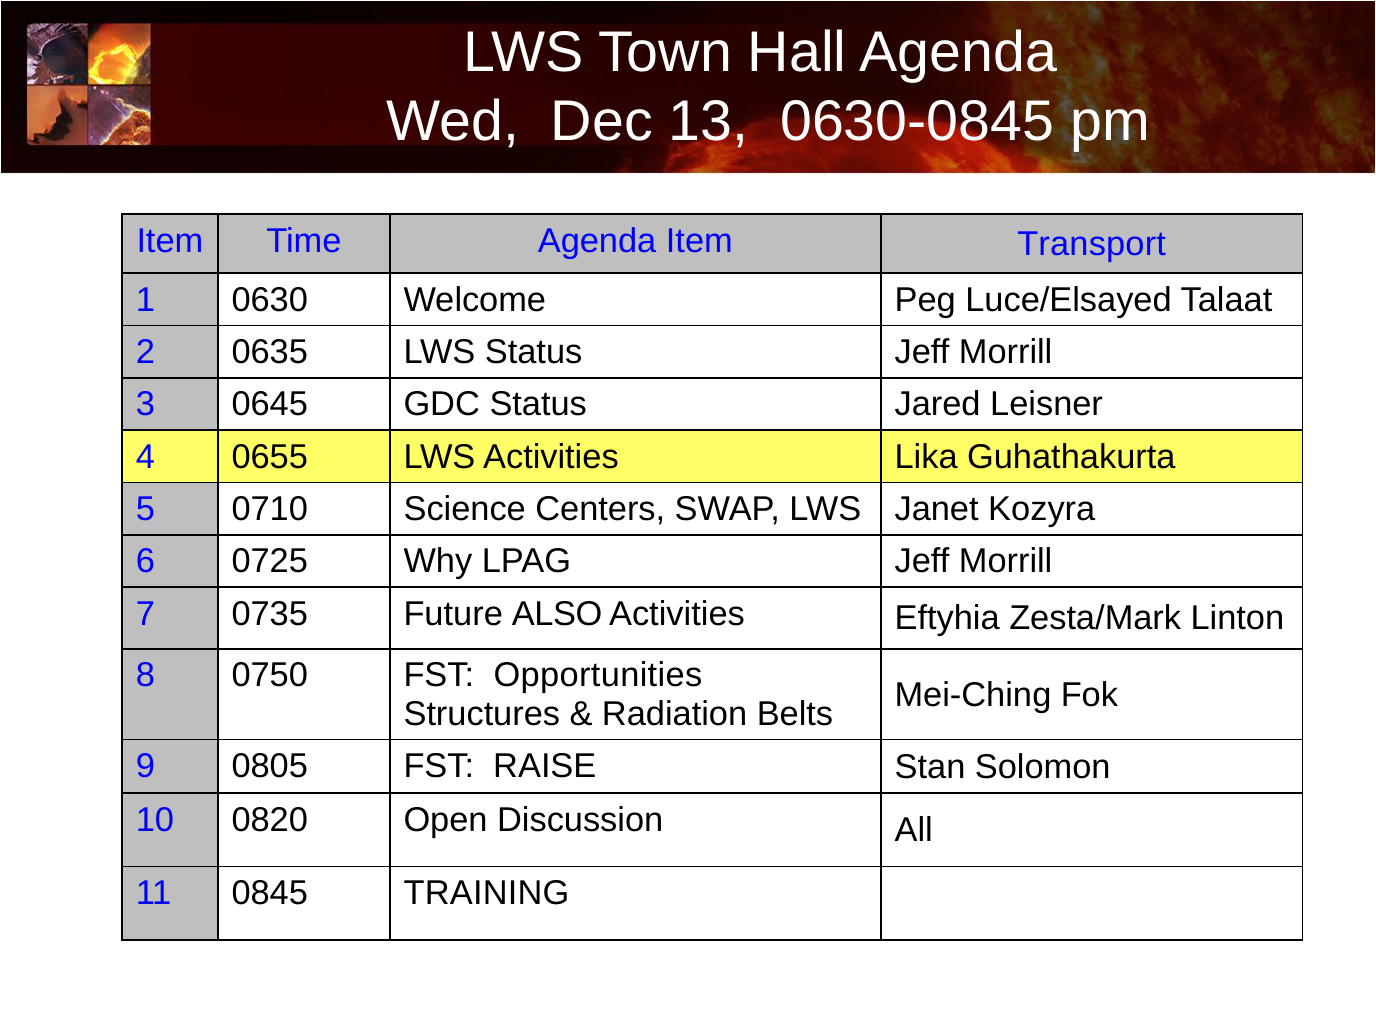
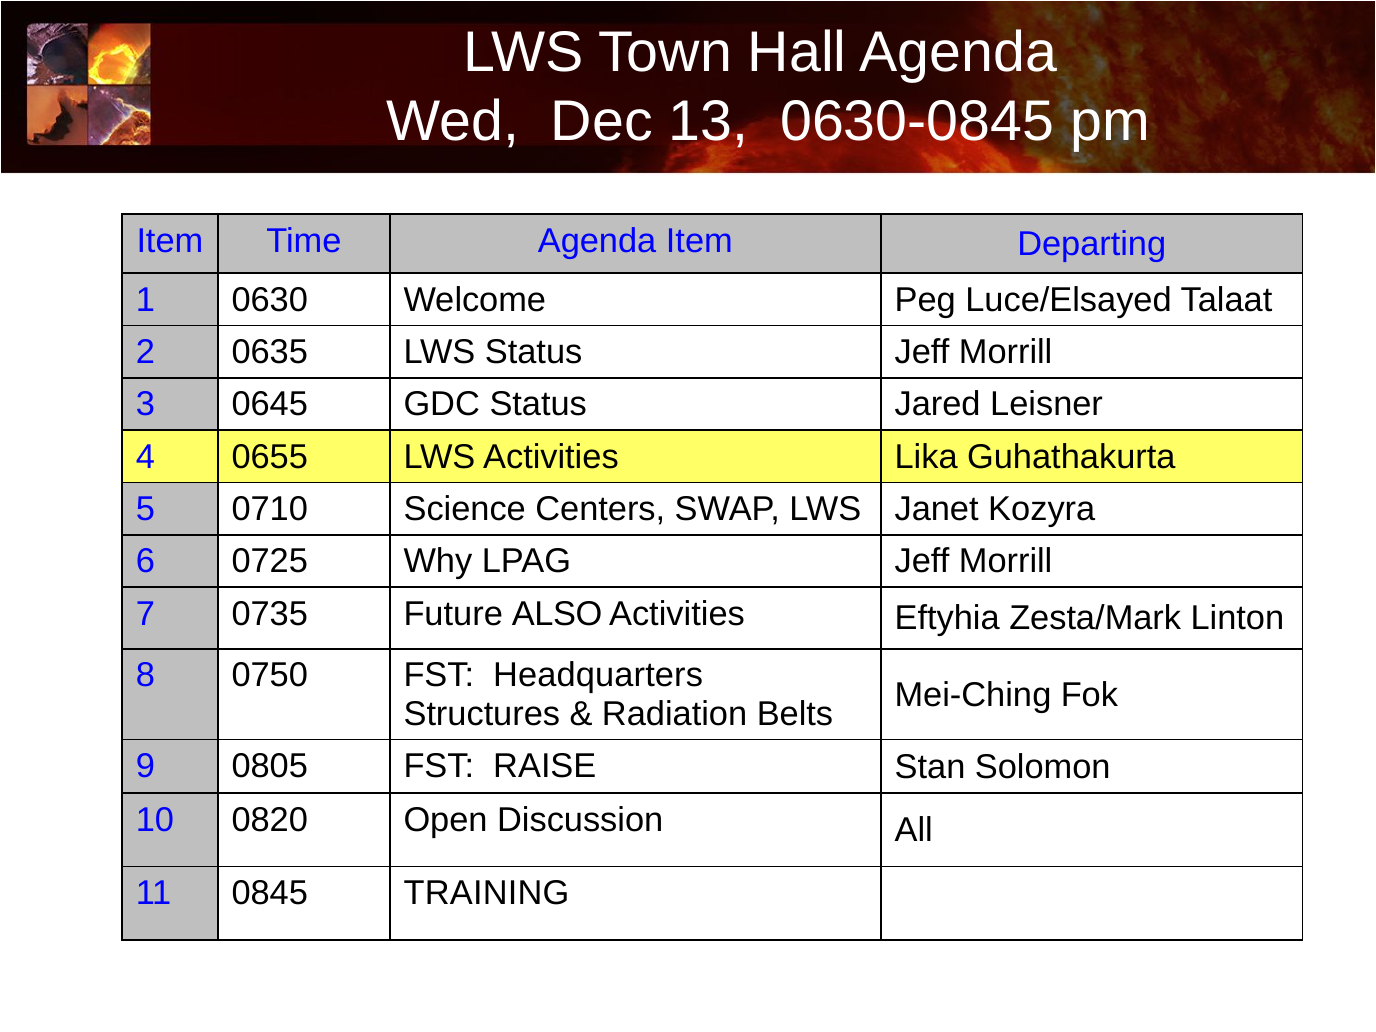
Transport: Transport -> Departing (1092, 244)
Opportunities: Opportunities -> Headquarters (598, 675)
